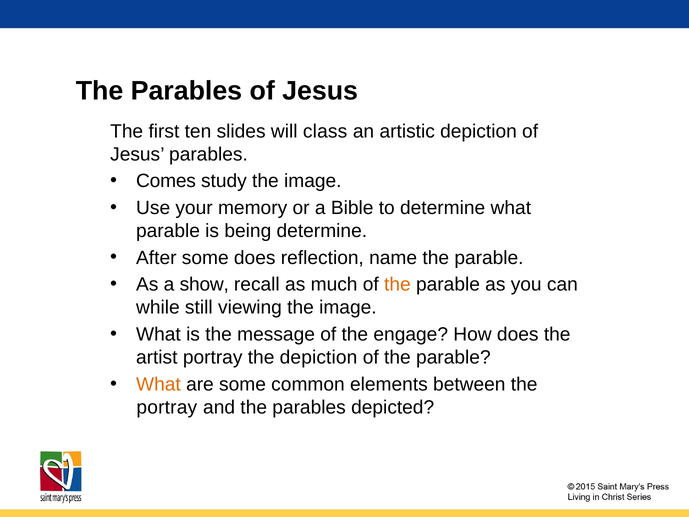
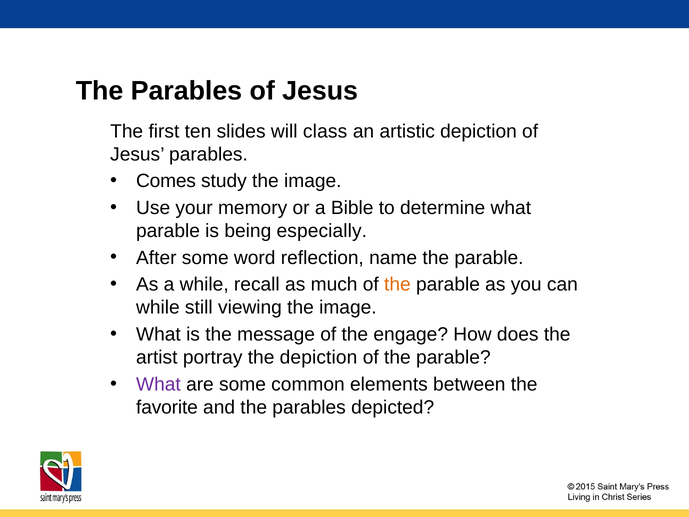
being determine: determine -> especially (322, 231)
some does: does -> word (255, 258)
a show: show -> while (204, 284)
What colour: orange -> purple (158, 384)
portray: portray -> favorite (167, 407)
